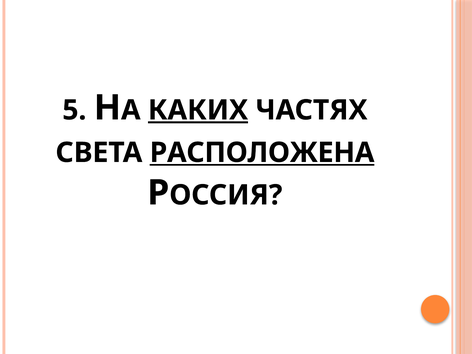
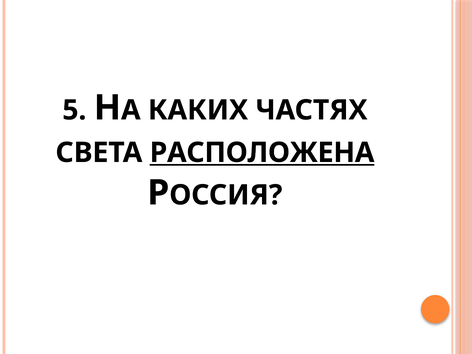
КАКИХ underline: present -> none (198, 110)
